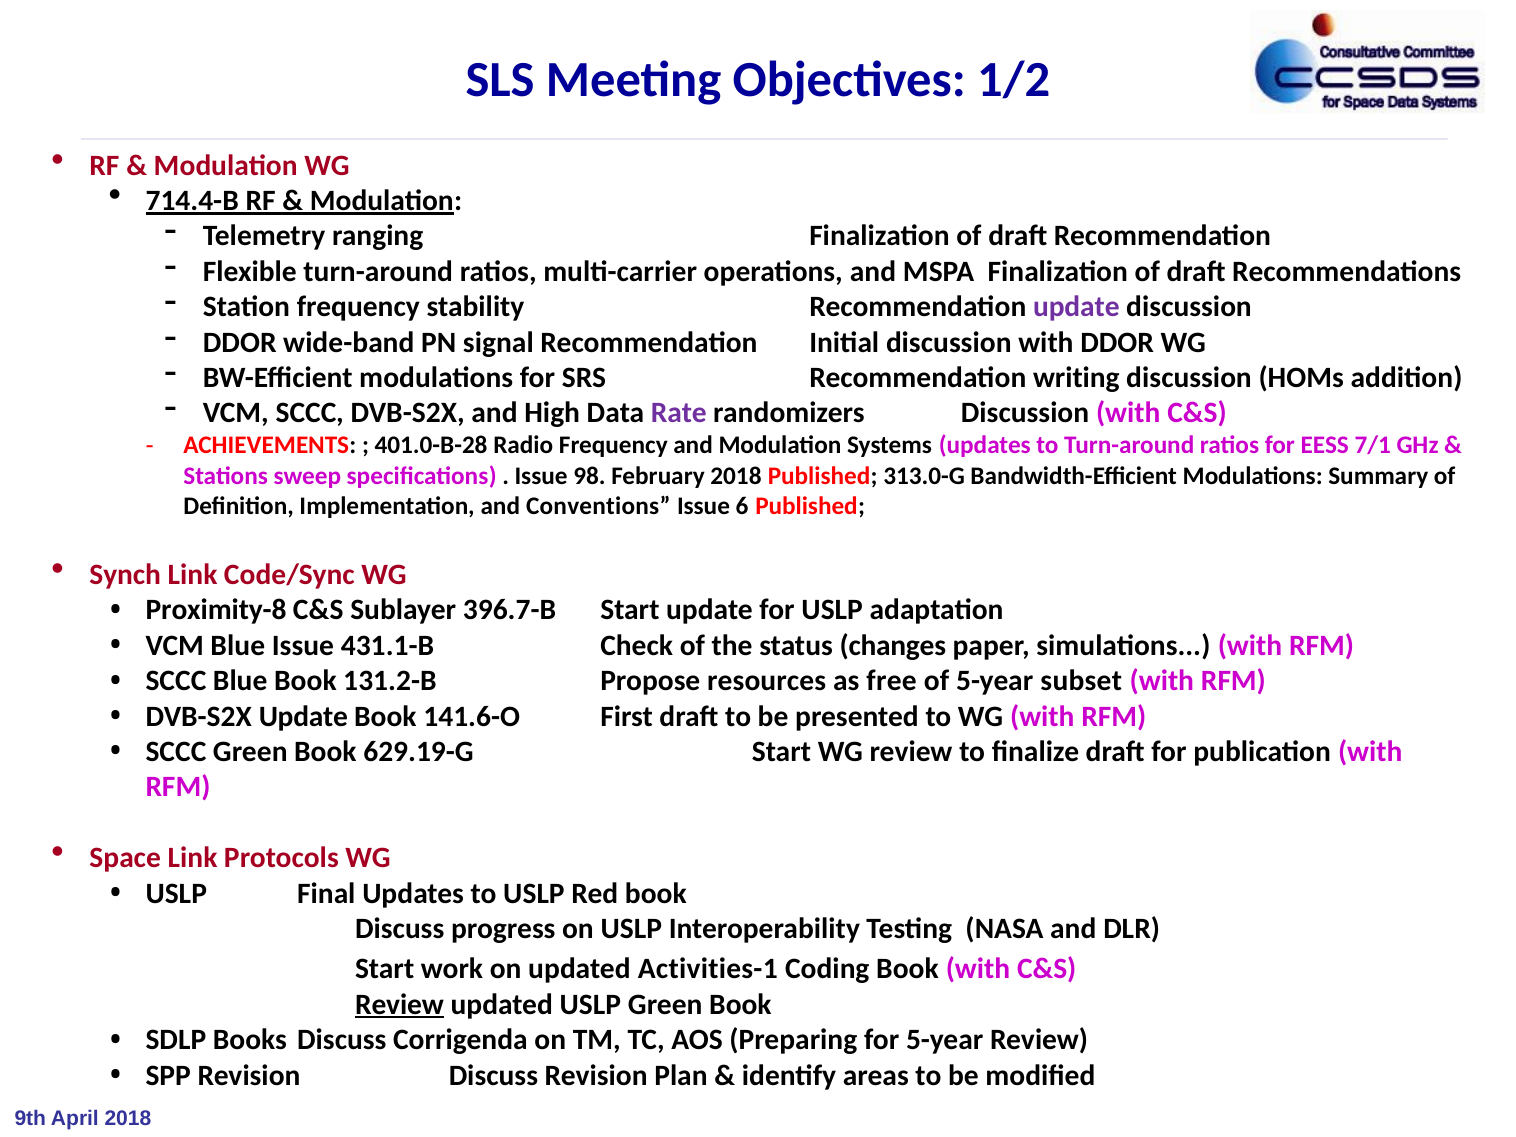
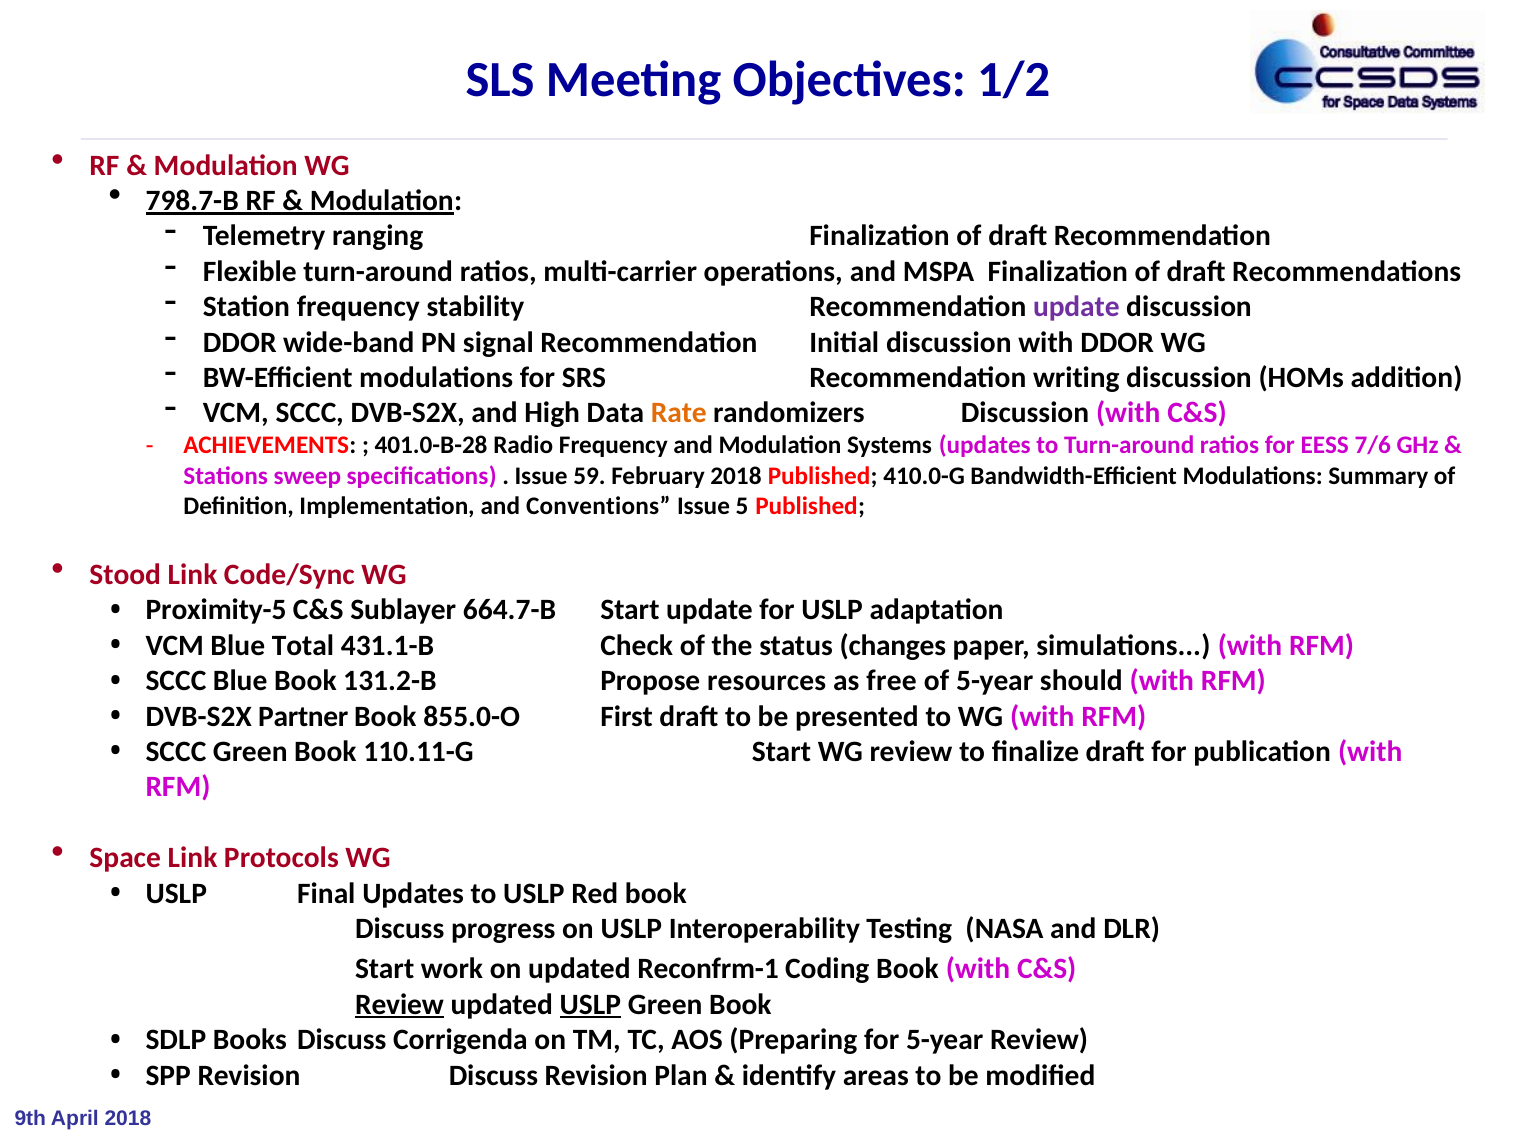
714.4-B: 714.4-B -> 798.7-B (192, 201)
Rate colour: purple -> orange (679, 413)
7/1: 7/1 -> 7/6 (1373, 446)
98: 98 -> 59 (589, 476)
313.0-G: 313.0-G -> 410.0-G (924, 476)
6: 6 -> 5 (742, 506)
Synch: Synch -> Stood (125, 575)
Proximity-8: Proximity-8 -> Proximity-5 (216, 610)
396.7-B: 396.7-B -> 664.7-B (510, 610)
Blue Issue: Issue -> Total (303, 646)
subset: subset -> should (1081, 681)
DVB-S2X Update: Update -> Partner (303, 716)
141.6-O: 141.6-O -> 855.0-O (472, 716)
629.19-G: 629.19-G -> 110.11-G (419, 752)
Activities-1: Activities-1 -> Reconfrm-1 (708, 968)
USLP underline: none -> present (590, 1005)
